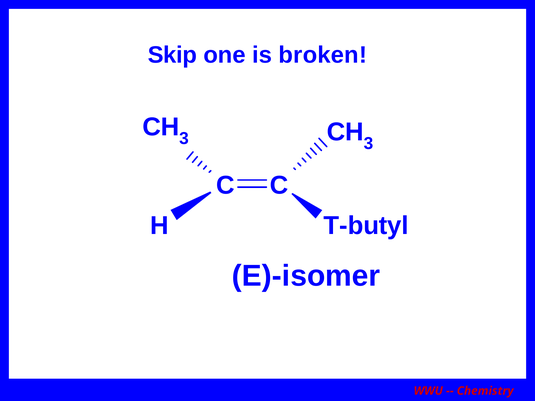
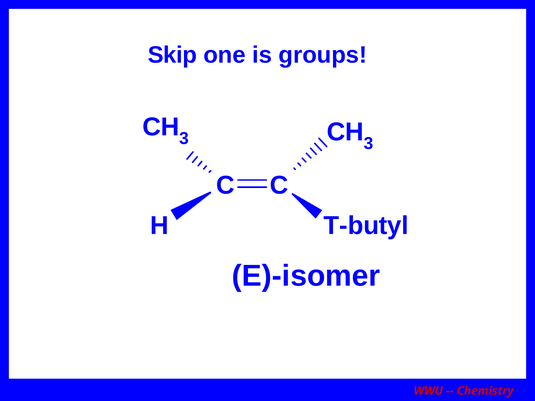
broken: broken -> groups (323, 55)
